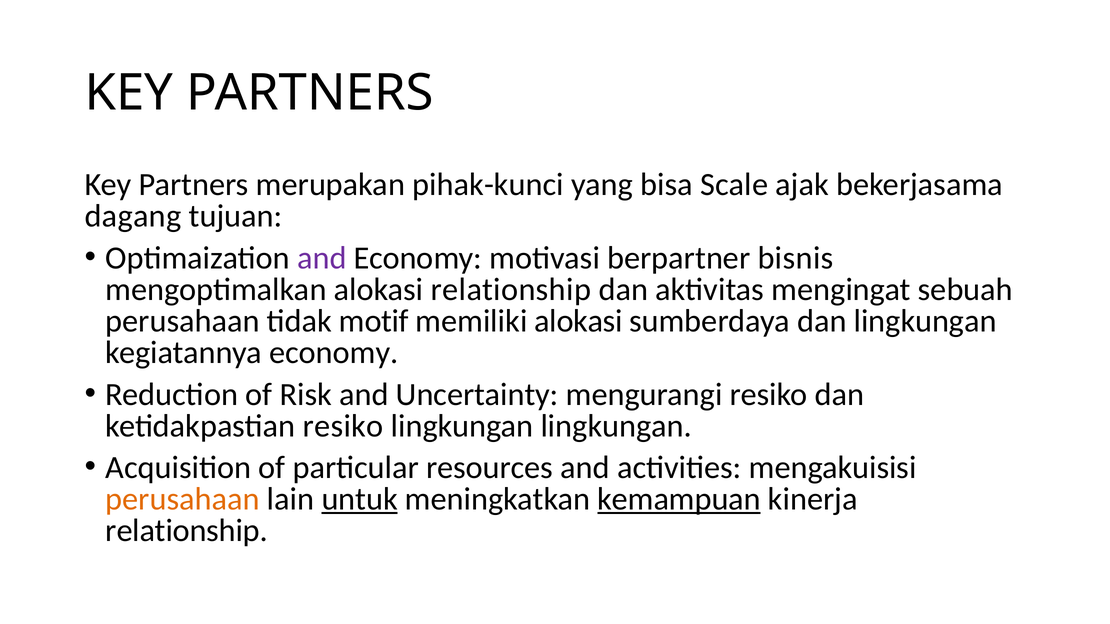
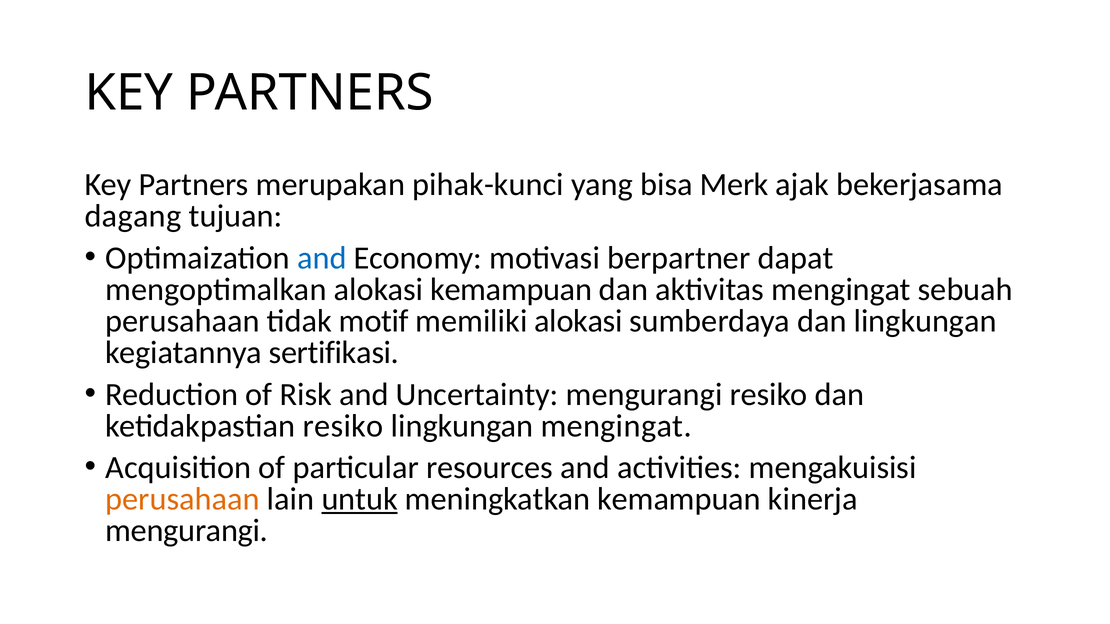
Scale: Scale -> Merk (734, 185)
and colour: purple -> blue (322, 258)
bisnis: bisnis -> dapat (796, 258)
alokasi relationship: relationship -> kemampuan (511, 290)
kegiatannya economy: economy -> sertifikasi (334, 353)
lingkungan lingkungan: lingkungan -> mengingat (616, 426)
kemampuan underline: present -> none (679, 500)
relationship: relationship -> mengurangi (187, 531)
